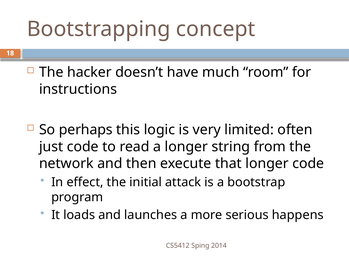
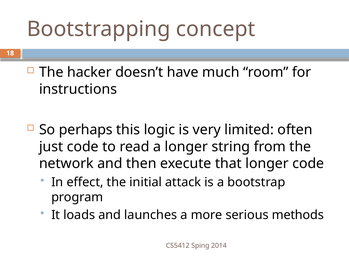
happens: happens -> methods (298, 215)
